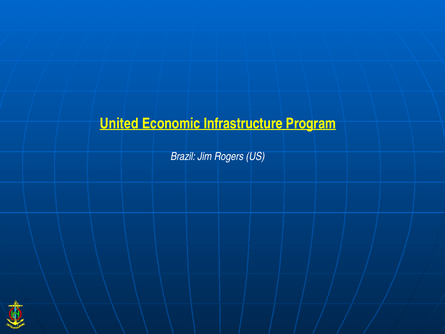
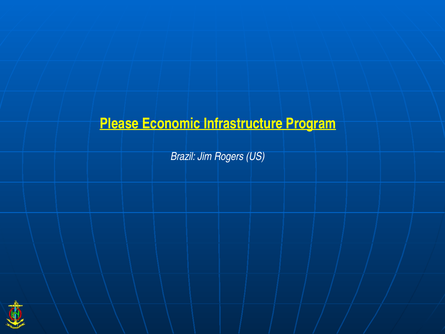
United: United -> Please (119, 123)
